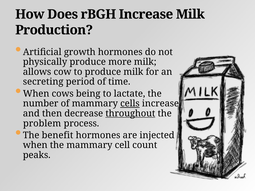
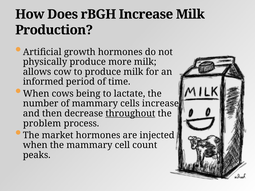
secreting: secreting -> informed (43, 82)
cells underline: present -> none (130, 104)
benefit: benefit -> market (58, 135)
